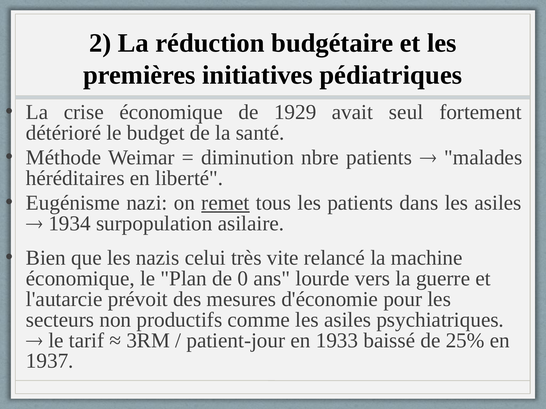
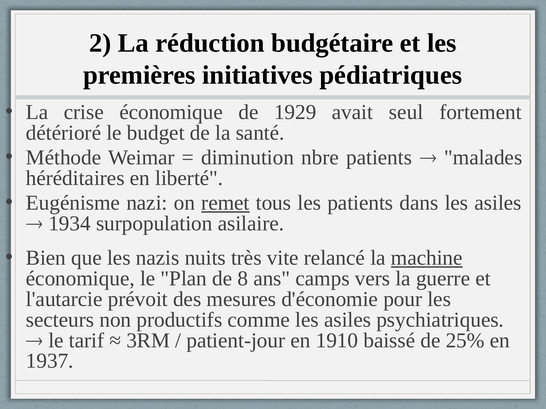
celui: celui -> nuits (205, 258)
machine underline: none -> present (427, 258)
0: 0 -> 8 (243, 279)
lourde: lourde -> camps (323, 279)
1933: 1933 -> 1910 (337, 341)
